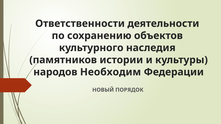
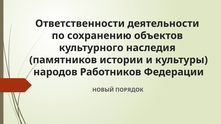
Необходим: Необходим -> Работников (111, 72)
